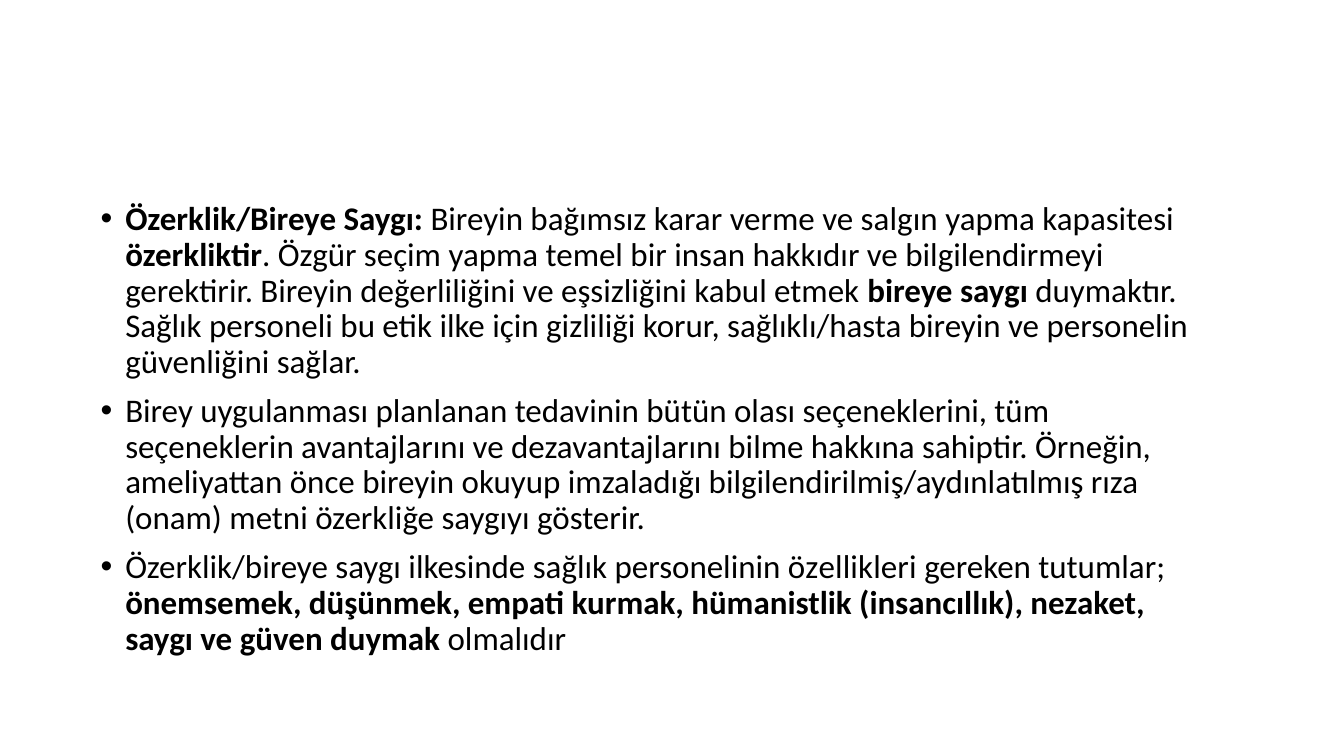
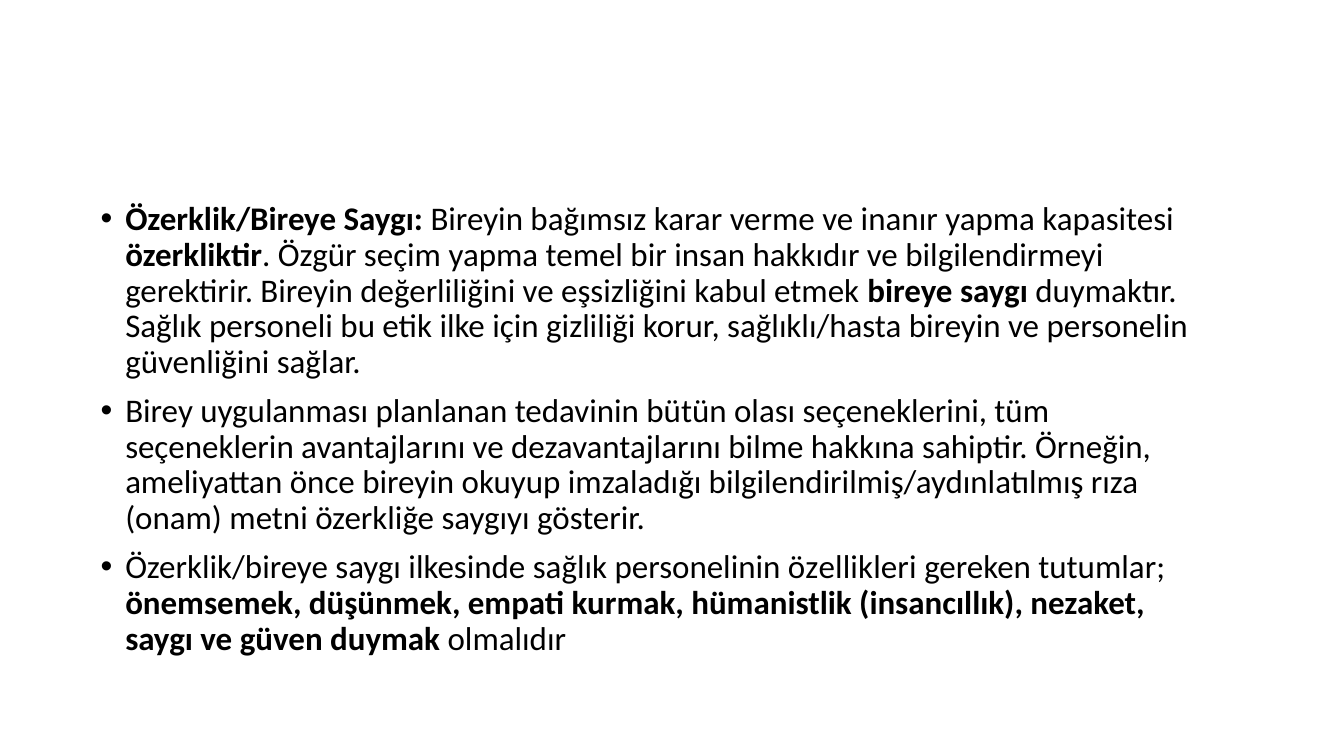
salgın: salgın -> inanır (899, 220)
